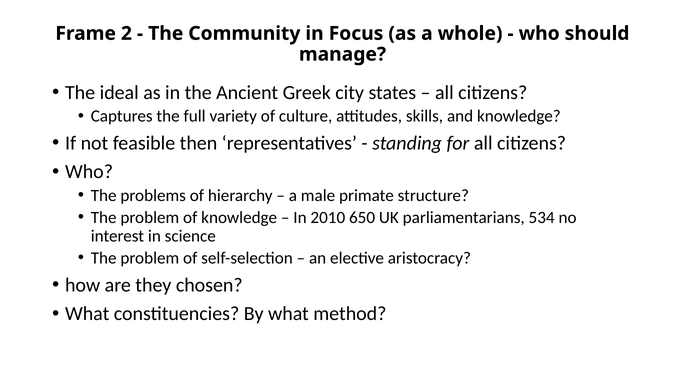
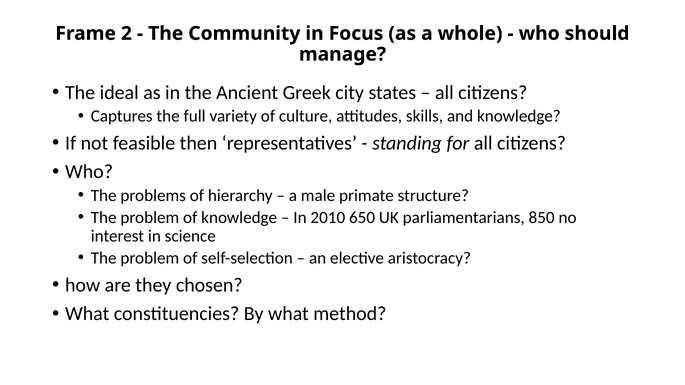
534: 534 -> 850 (542, 218)
